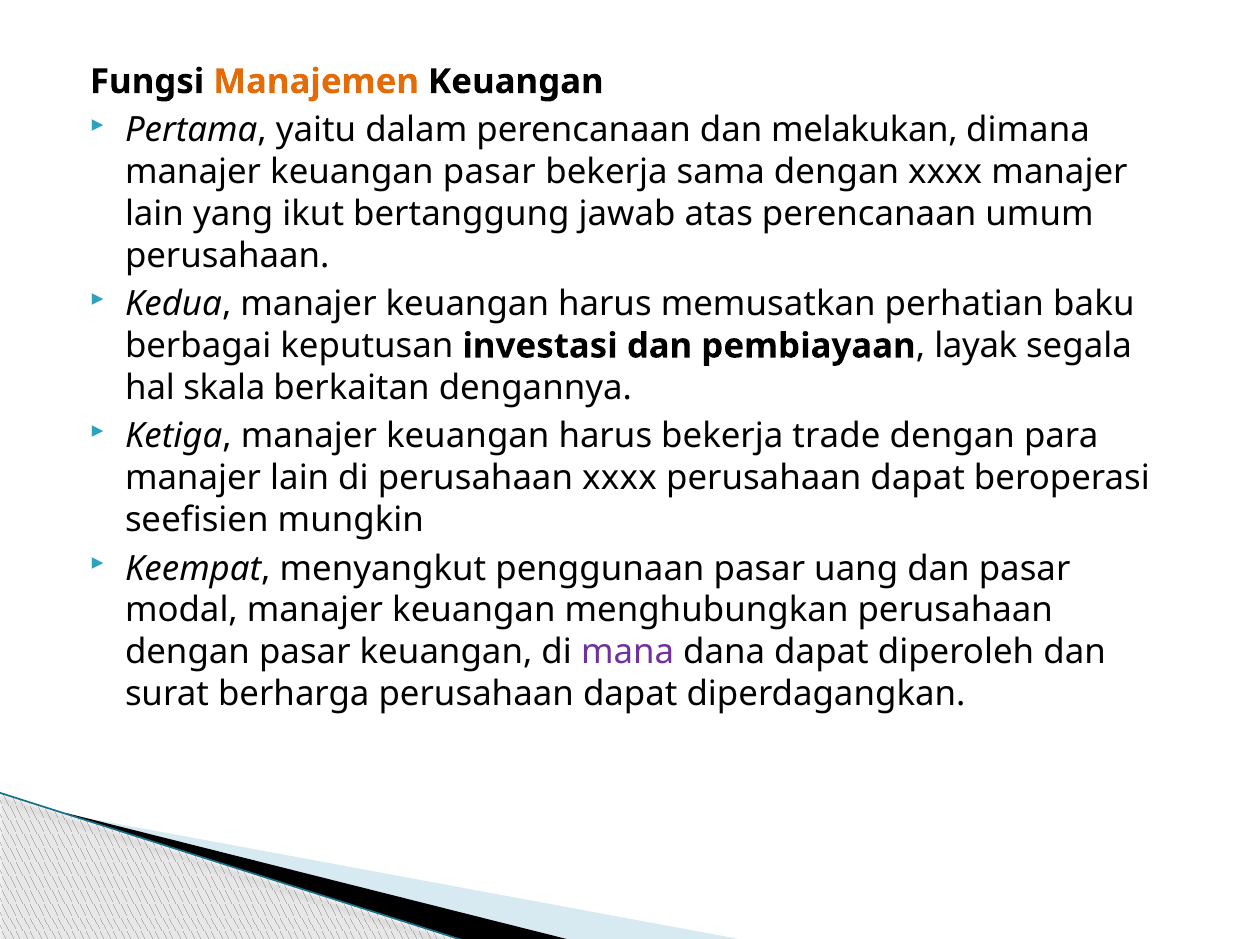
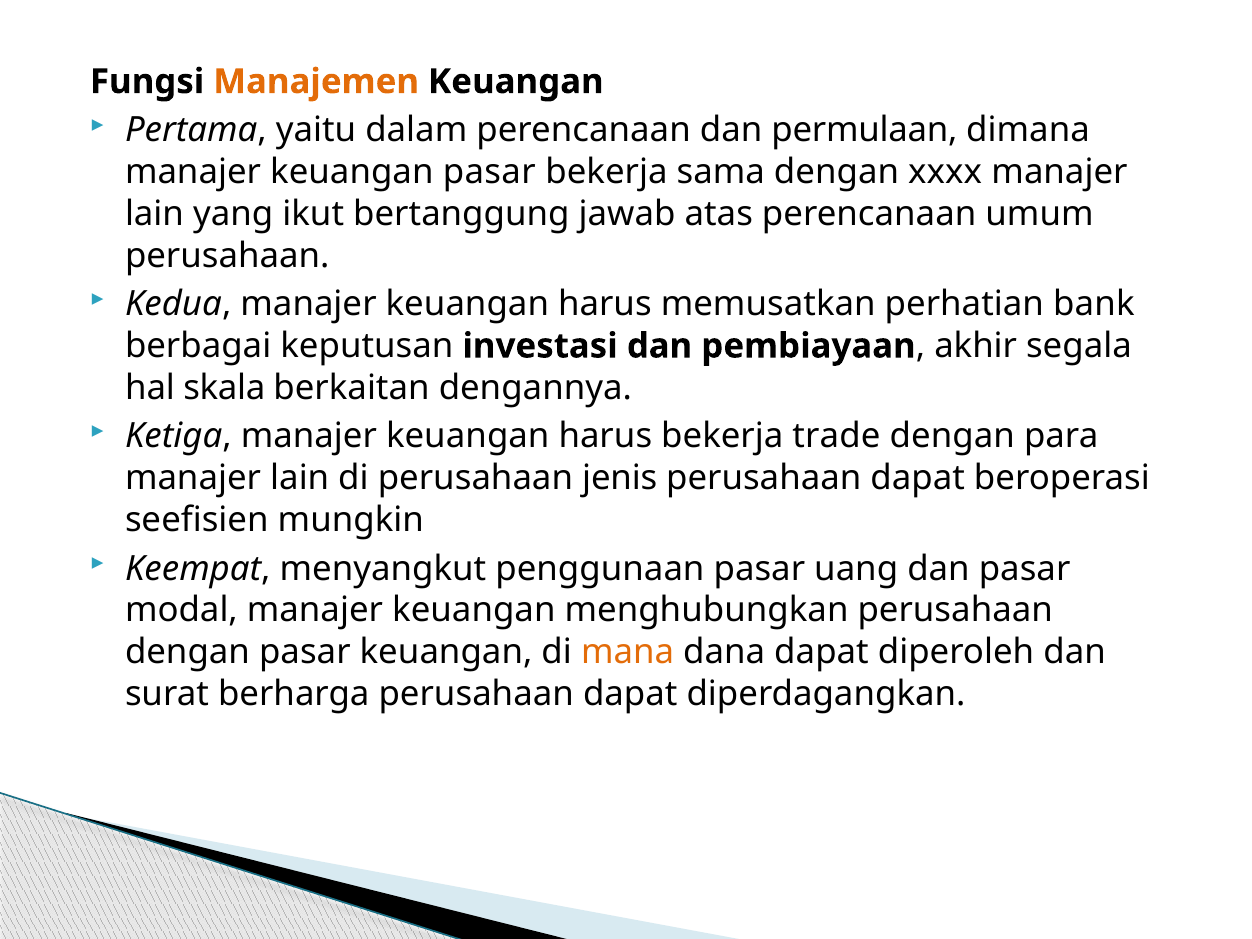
melakukan: melakukan -> permulaan (864, 130)
baku: baku -> bank (1094, 304)
layak: layak -> akhir (976, 346)
perusahaan xxxx: xxxx -> jenis (620, 478)
mana colour: purple -> orange (628, 652)
